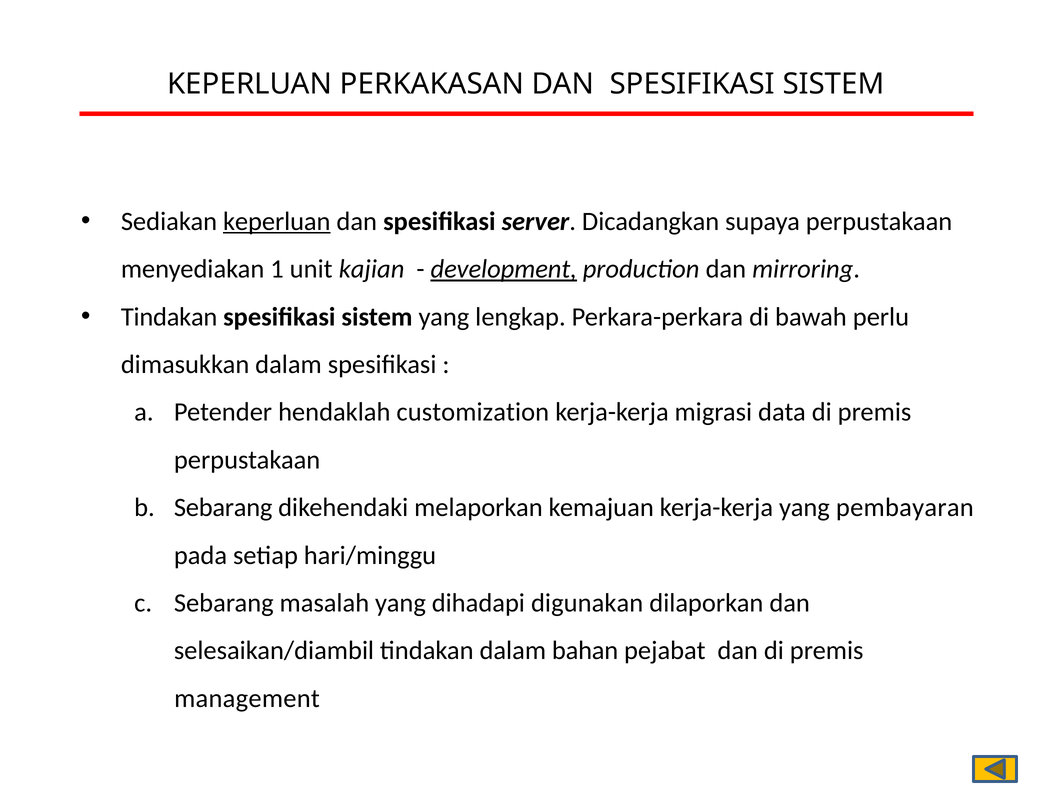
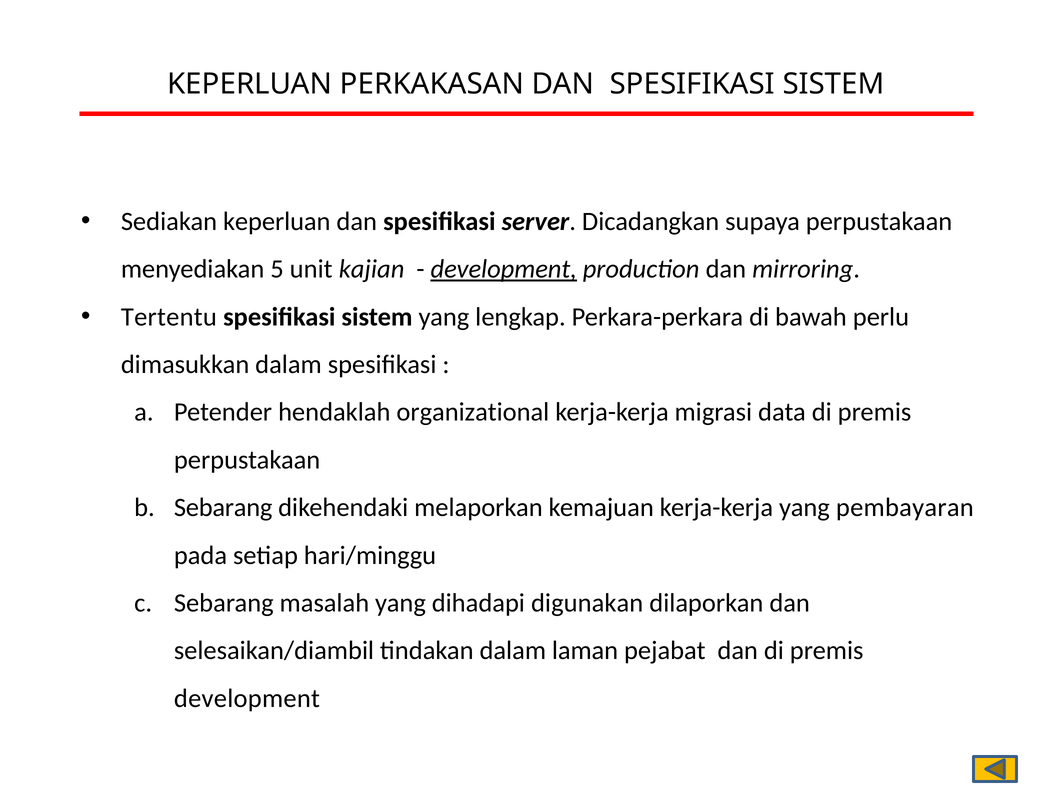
keperluan underline: present -> none (277, 222)
1: 1 -> 5 (277, 269)
Tindakan: Tindakan -> Tertentu (169, 317)
customization: customization -> organizational (473, 413)
bahan: bahan -> laman (585, 651)
management: management -> development (247, 699)
